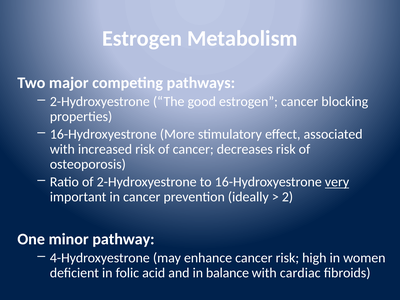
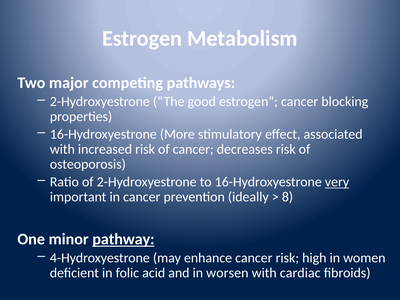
2: 2 -> 8 (287, 197)
pathway underline: none -> present (123, 239)
balance: balance -> worsen (227, 273)
